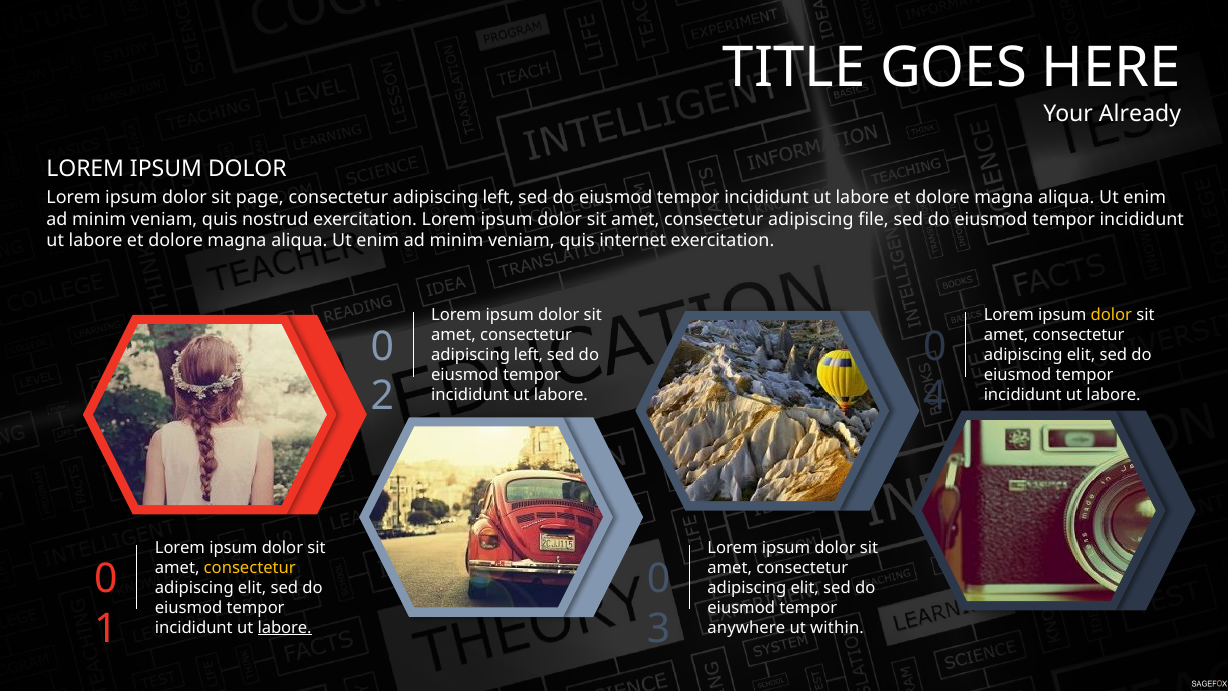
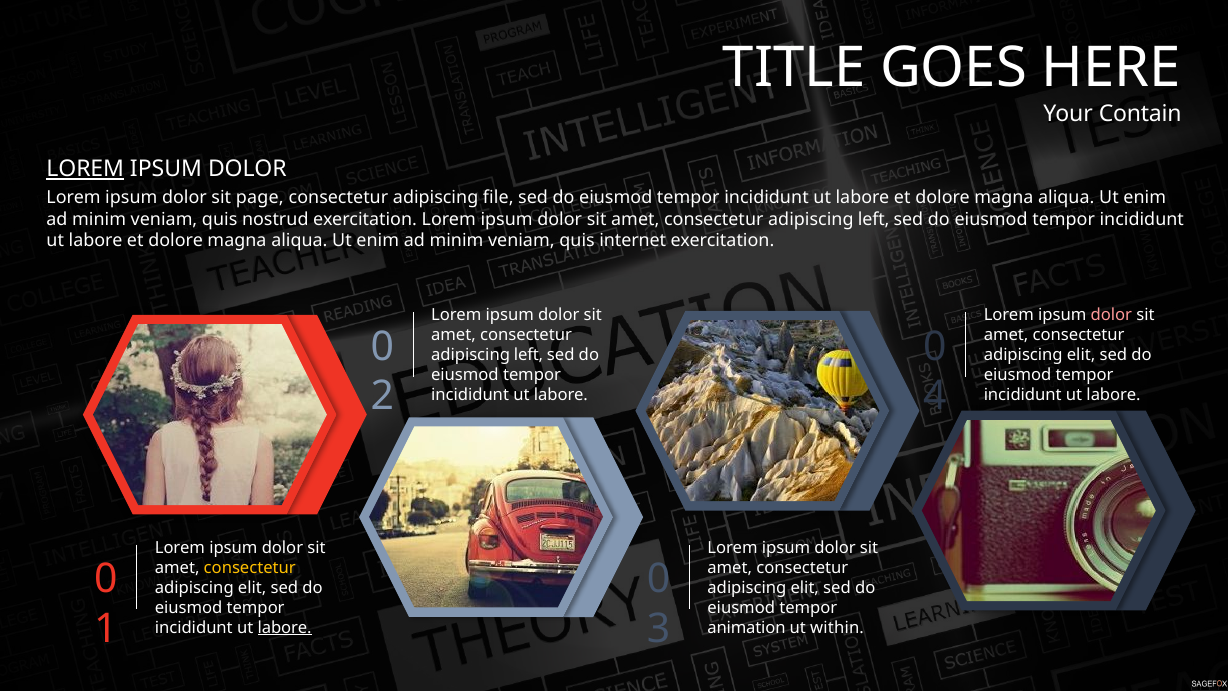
Already: Already -> Contain (1140, 113)
LOREM underline: none -> present (85, 169)
left: left -> file (498, 198)
file: file -> left (874, 219)
dolor colour: yellow -> pink (1111, 315)
anywhere: anywhere -> animation (746, 627)
